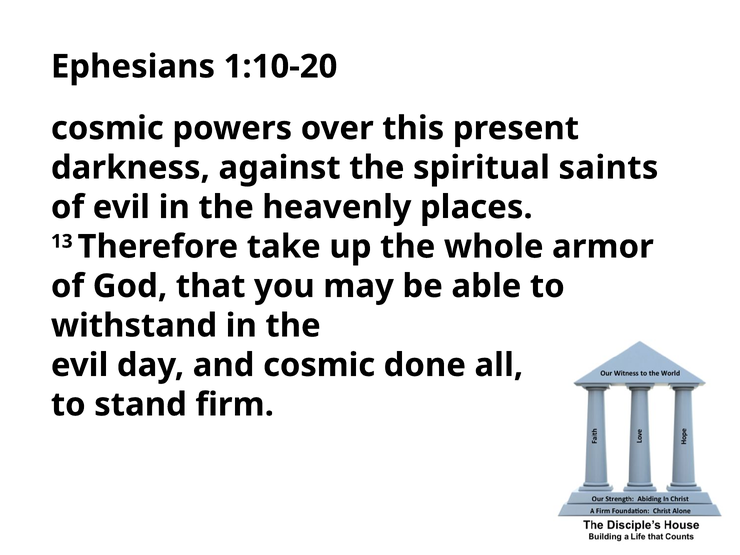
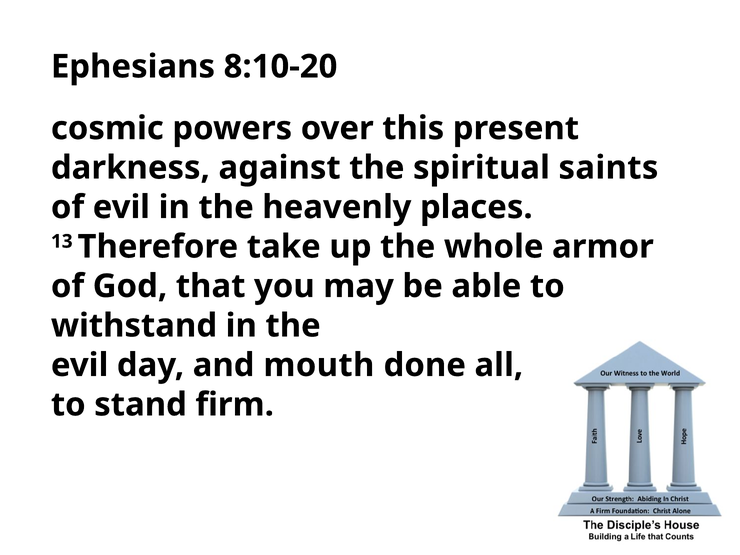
1:10-20: 1:10-20 -> 8:10-20 (281, 67)
and cosmic: cosmic -> mouth (319, 365)
